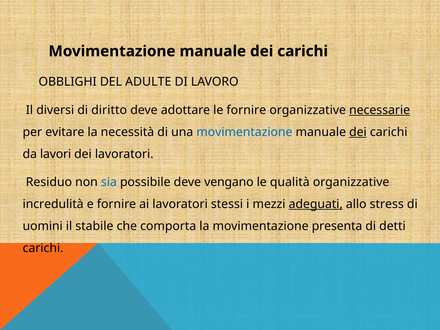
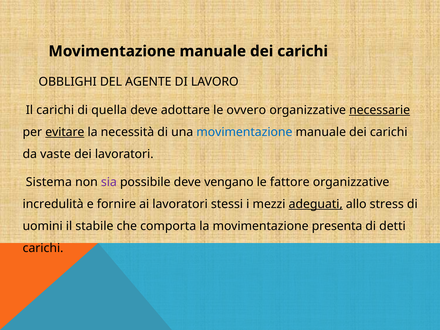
ADULTE: ADULTE -> AGENTE (148, 82)
Il diversi: diversi -> carichi (55, 110)
diritto: diritto -> quella (109, 110)
le fornire: fornire -> ovvero (246, 110)
evitare underline: none -> present (65, 132)
dei underline: present -> none (358, 132)
lavori: lavori -> vaste (56, 154)
Residuo: Residuo -> Sistema (49, 182)
sia colour: blue -> purple (109, 182)
qualità: qualità -> fattore (290, 182)
